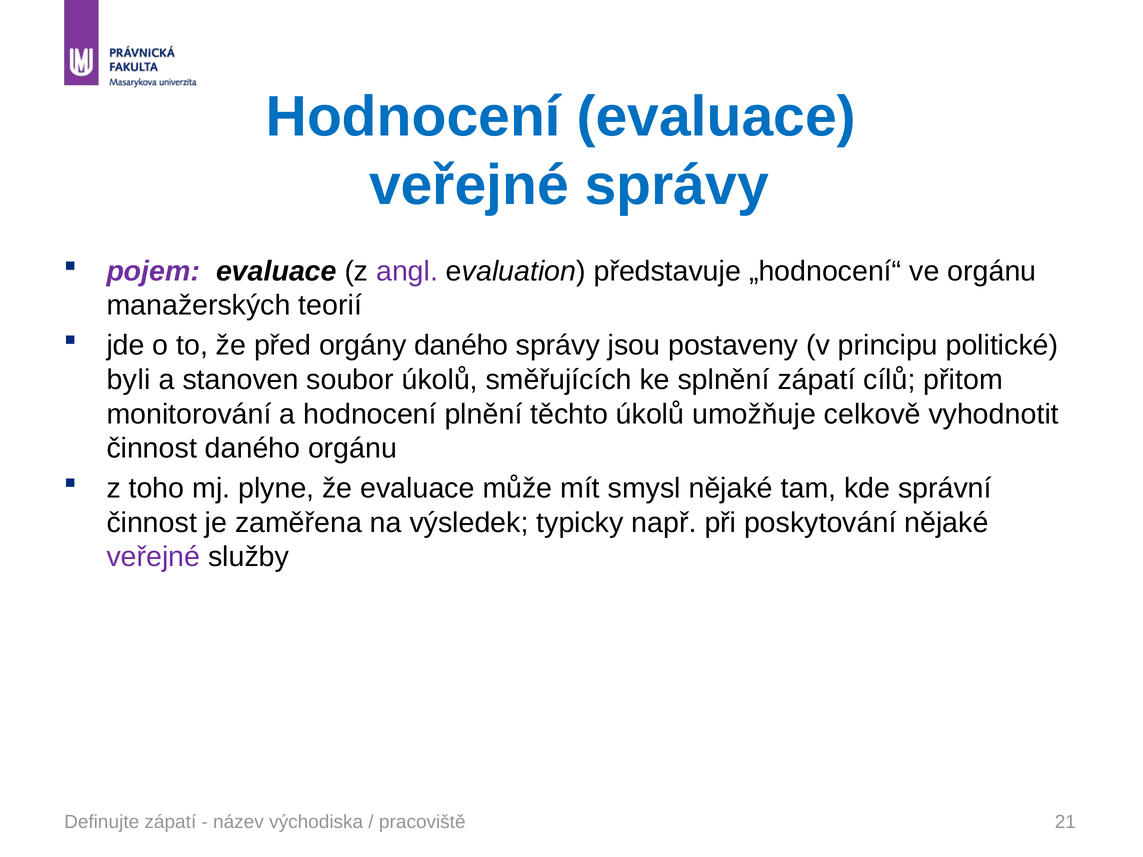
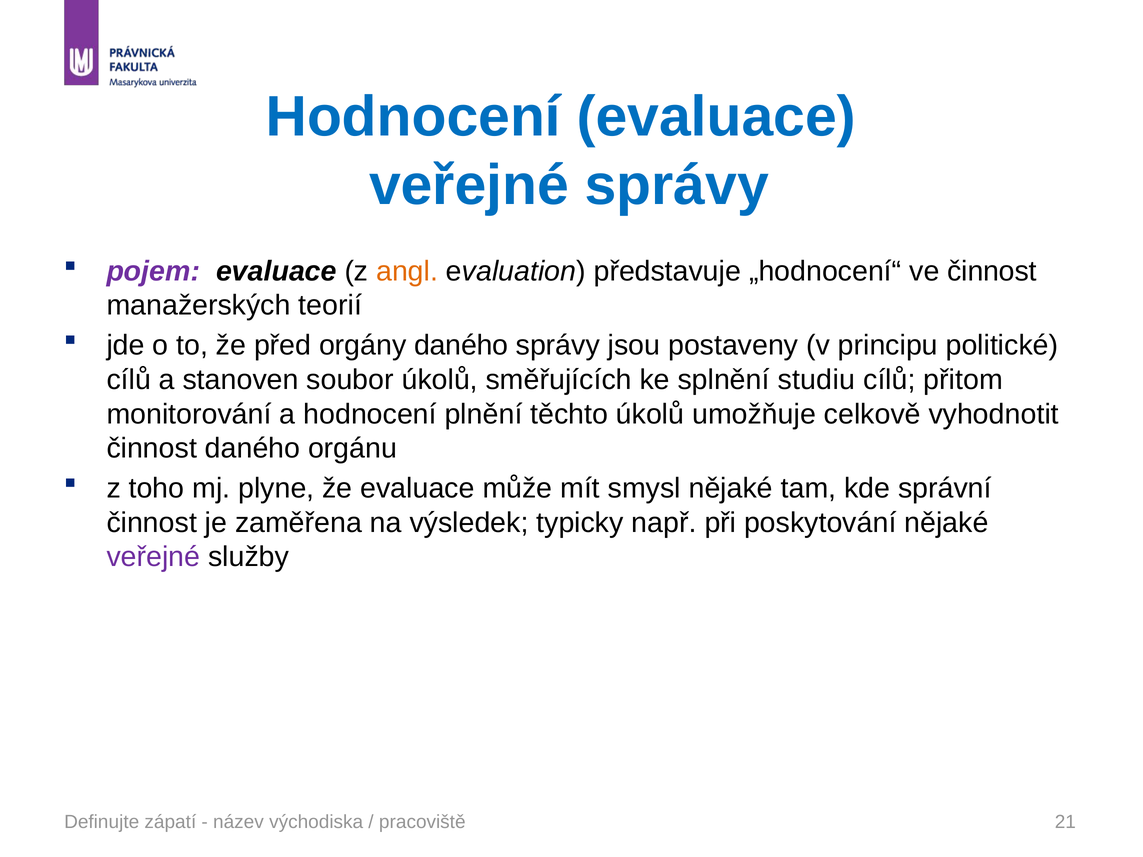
angl colour: purple -> orange (407, 271)
ve orgánu: orgánu -> činnost (992, 271)
byli: byli -> cílů (129, 380)
splnění zápatí: zápatí -> studiu (816, 380)
